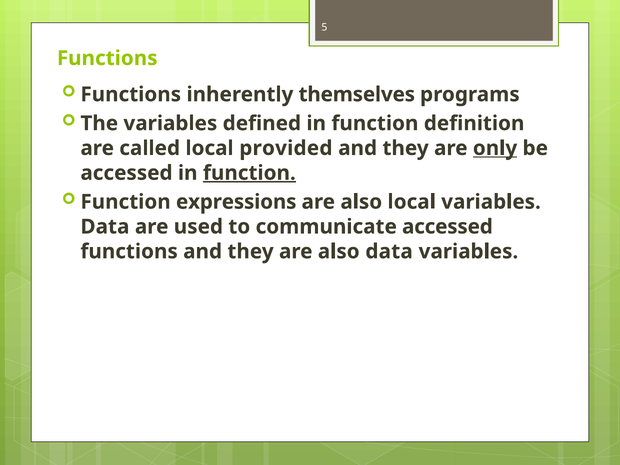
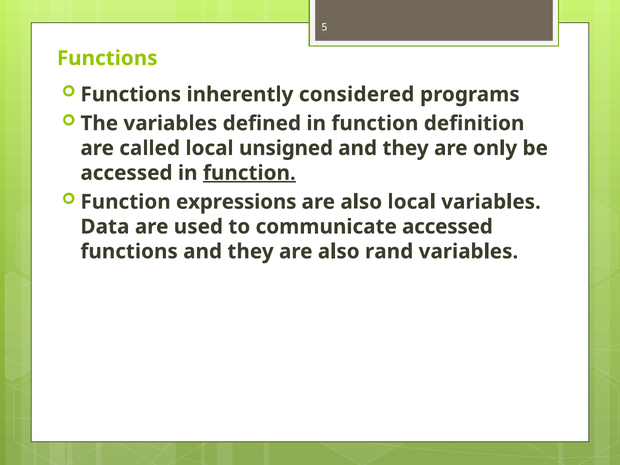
themselves: themselves -> considered (357, 94)
provided: provided -> unsigned (286, 148)
only underline: present -> none (495, 148)
also data: data -> rand (389, 252)
